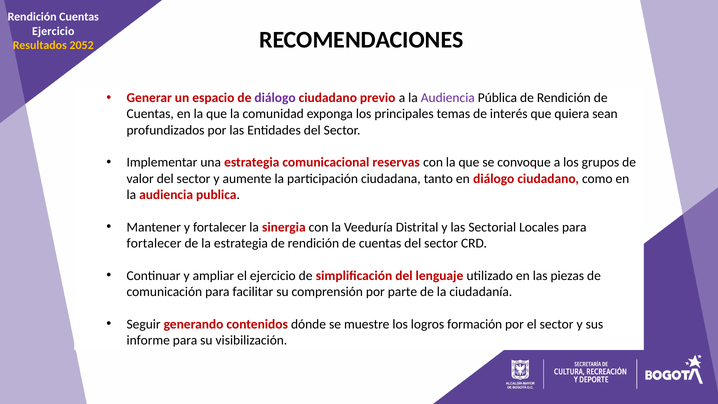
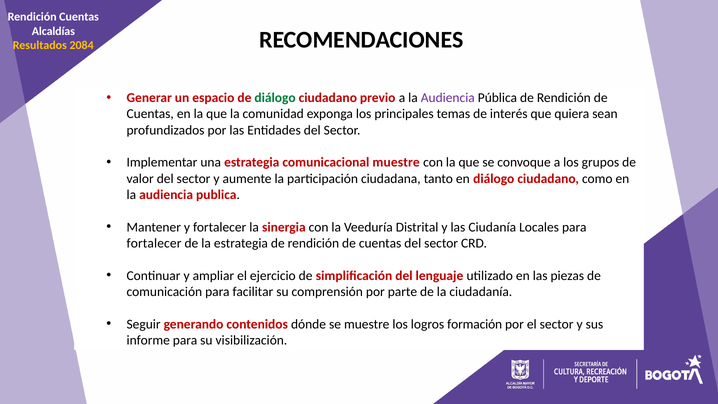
Ejercicio: Ejercicio -> Alcaldías (53, 31)
2052: 2052 -> 2084 (82, 45)
diálogo colour: purple -> green (275, 98)
comunicacional reservas: reservas -> muestre (396, 162)
Sectorial: Sectorial -> Ciudanía (492, 227)
